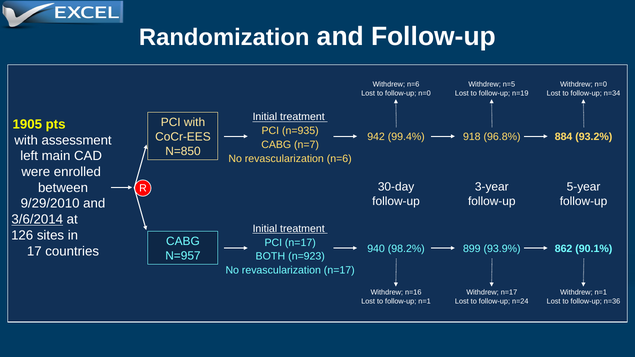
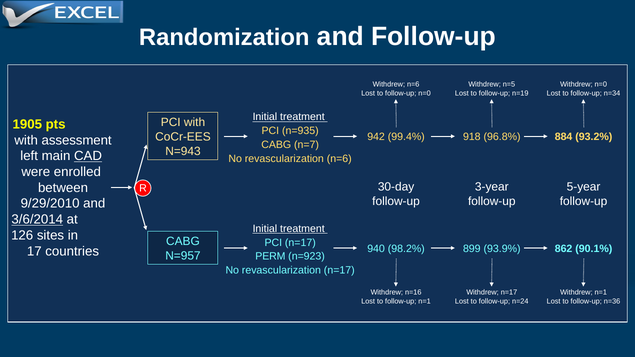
N=850: N=850 -> N=943 (183, 151)
CAD underline: none -> present (88, 156)
BOTH: BOTH -> PERM (270, 257)
